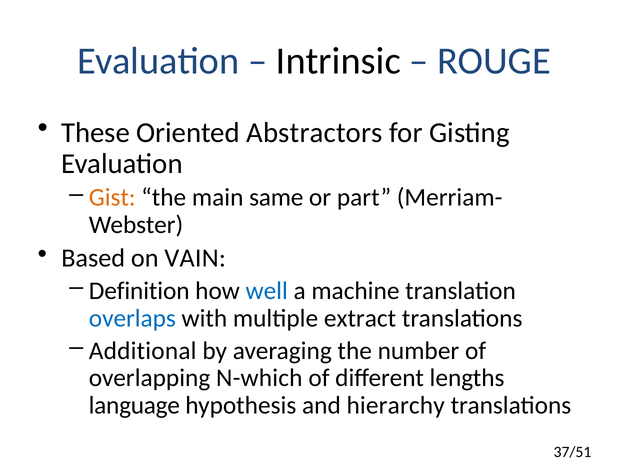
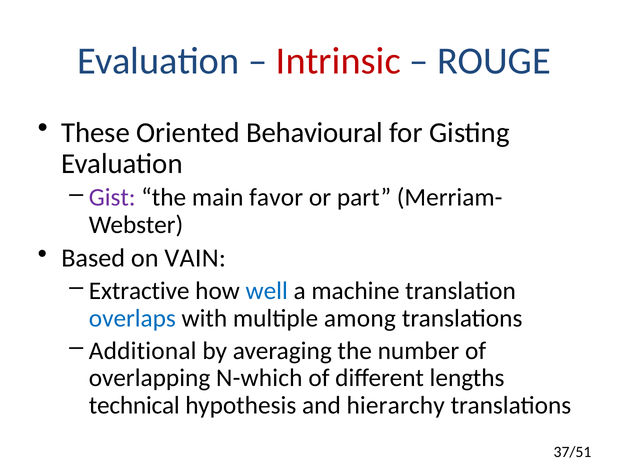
Intrinsic colour: black -> red (338, 61)
Abstractors: Abstractors -> Behavioural (315, 133)
Gist colour: orange -> purple (112, 197)
same: same -> favor (276, 197)
Definition: Definition -> Extractive (139, 291)
extract: extract -> among (360, 318)
language: language -> technical (134, 405)
